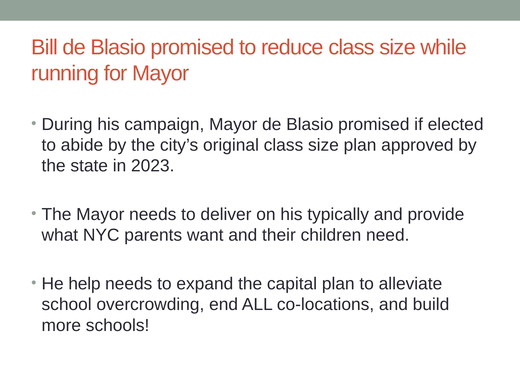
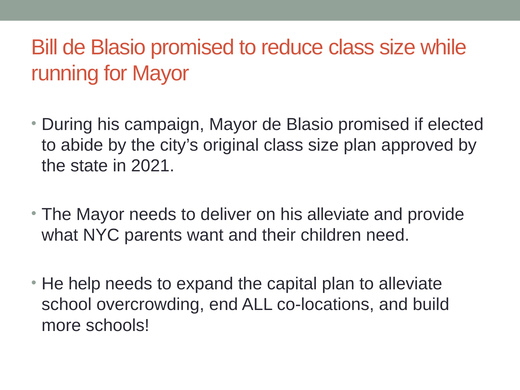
2023: 2023 -> 2021 (153, 166)
his typically: typically -> alleviate (338, 214)
